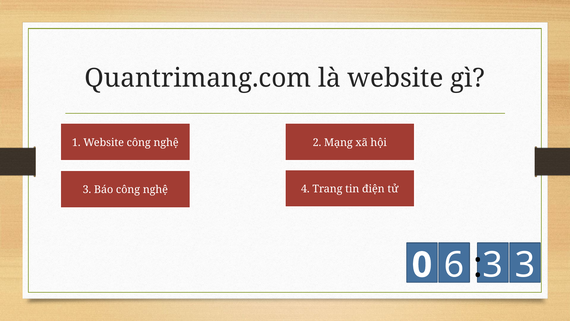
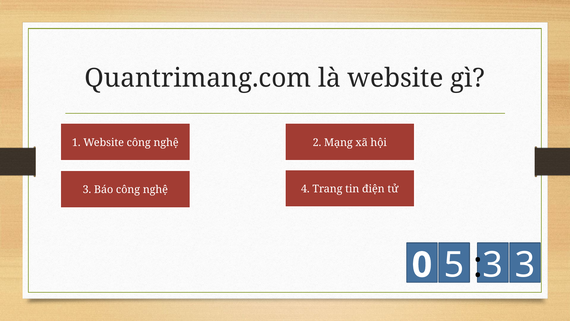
6: 6 -> 5 (454, 265)
